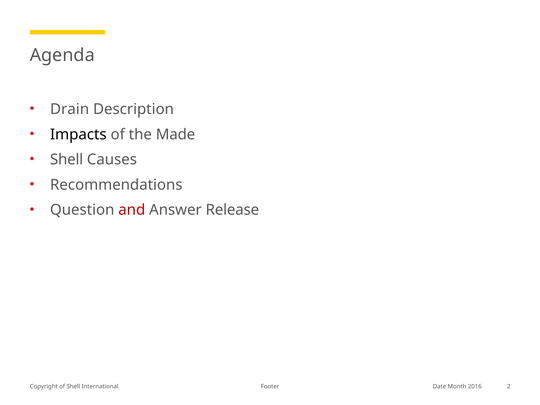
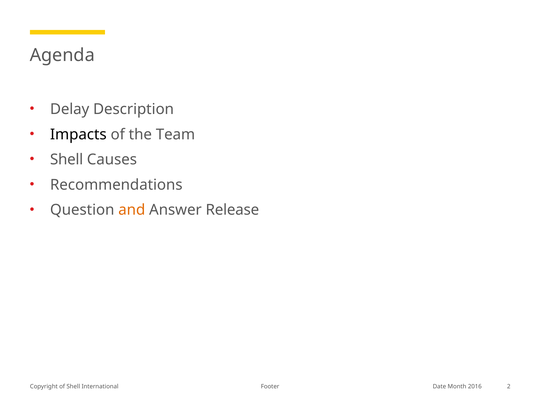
Drain: Drain -> Delay (70, 109)
Made: Made -> Team (175, 134)
and colour: red -> orange (132, 210)
